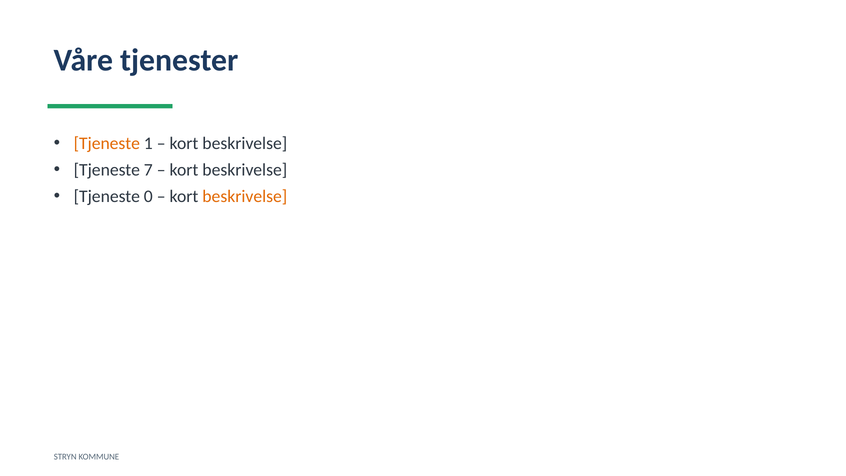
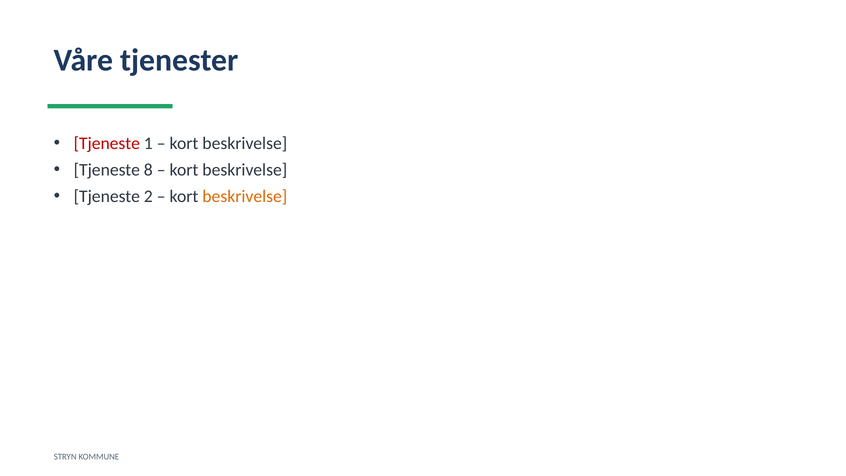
Tjeneste colour: orange -> red (107, 143)
7: 7 -> 8 (148, 170)
0: 0 -> 2 (148, 196)
